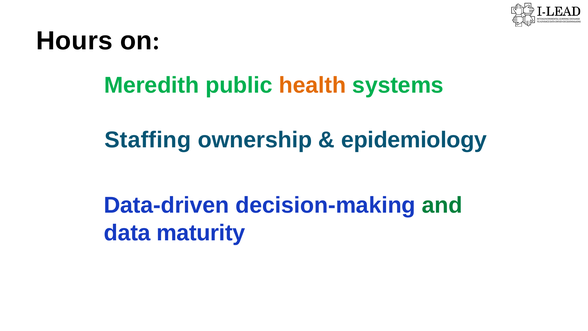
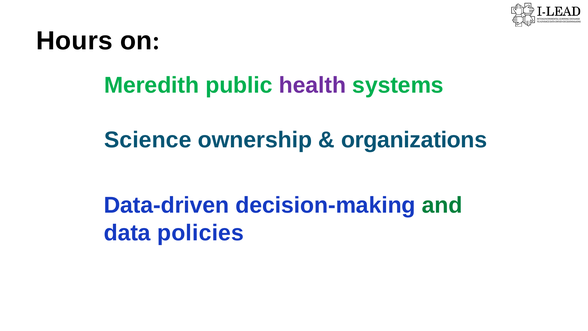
health colour: orange -> purple (312, 85)
Staffing: Staffing -> Science (148, 140)
epidemiology: epidemiology -> organizations (414, 140)
maturity: maturity -> policies (201, 233)
